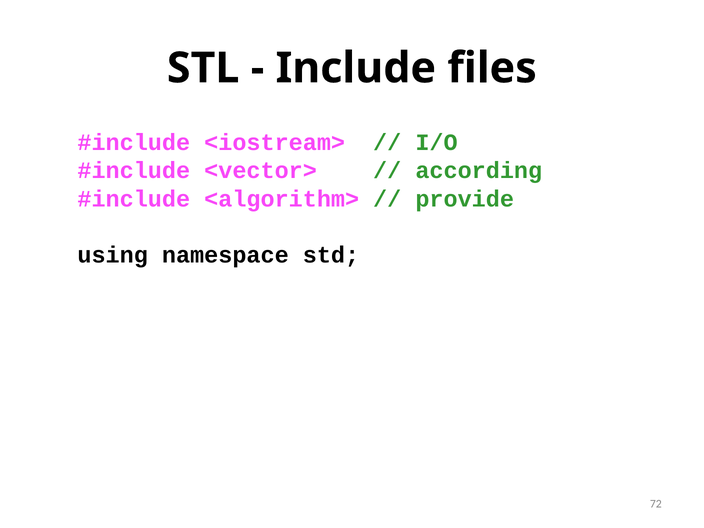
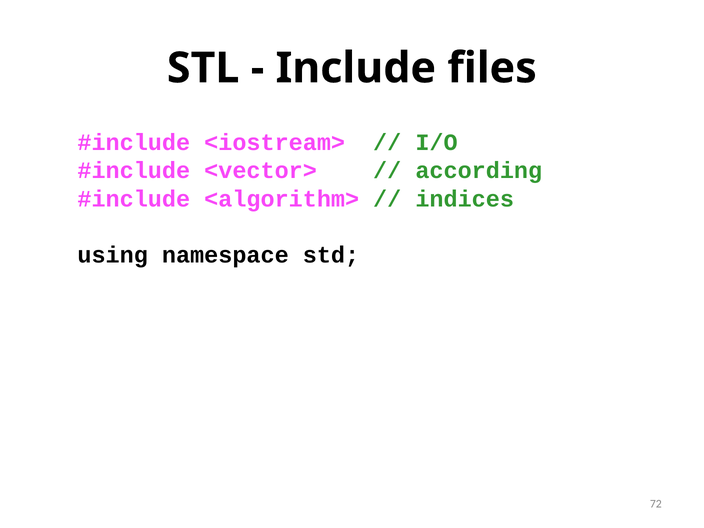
provide: provide -> indices (465, 199)
